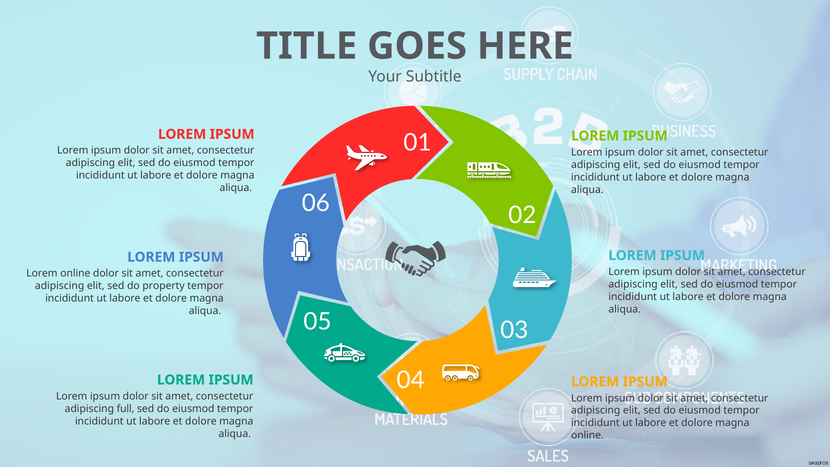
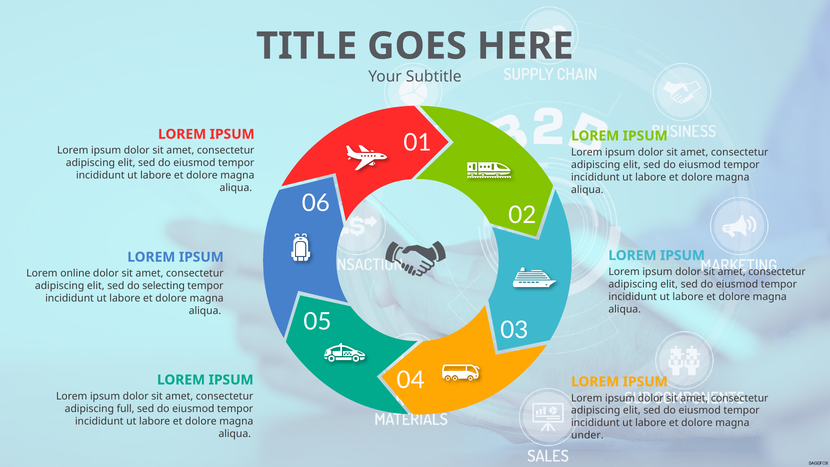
property: property -> selecting (164, 286)
online: online -> under (587, 435)
